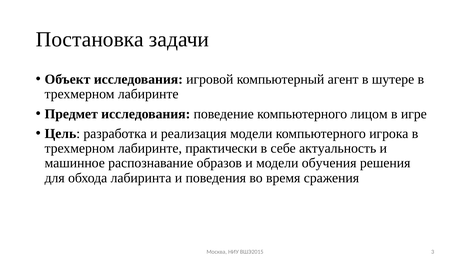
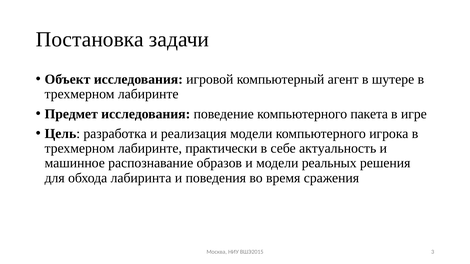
лицом: лицом -> пакета (369, 114)
обучения: обучения -> реальных (329, 163)
